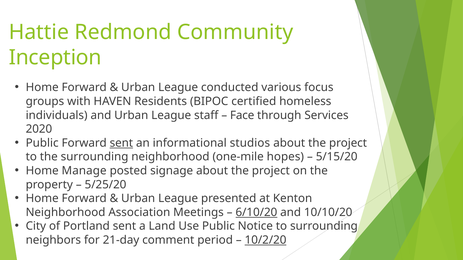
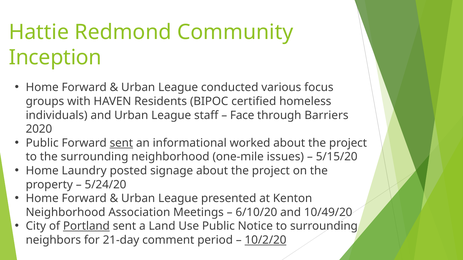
Services: Services -> Barriers (326, 115)
studios: studios -> worked (250, 143)
hopes: hopes -> issues (285, 157)
Manage: Manage -> Laundry (84, 171)
5/25/20: 5/25/20 -> 5/24/20 (106, 185)
6/10/20 underline: present -> none (256, 213)
10/10/20: 10/10/20 -> 10/49/20 (328, 213)
Portland underline: none -> present (86, 227)
